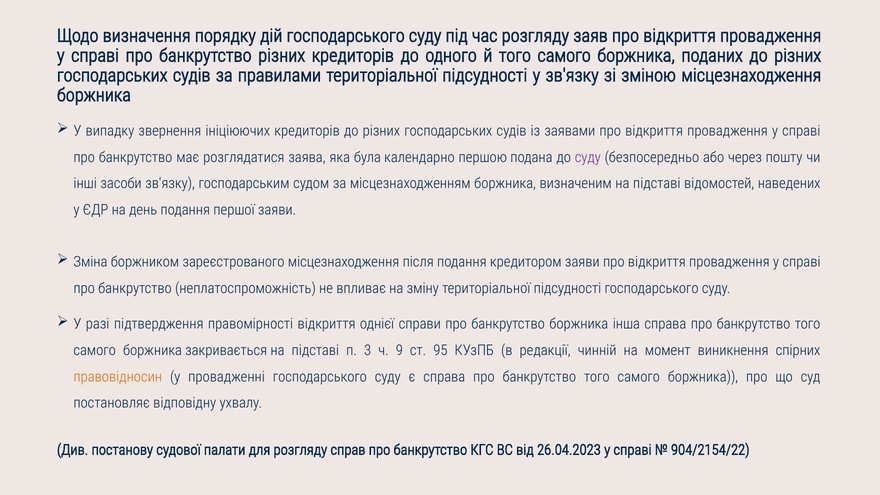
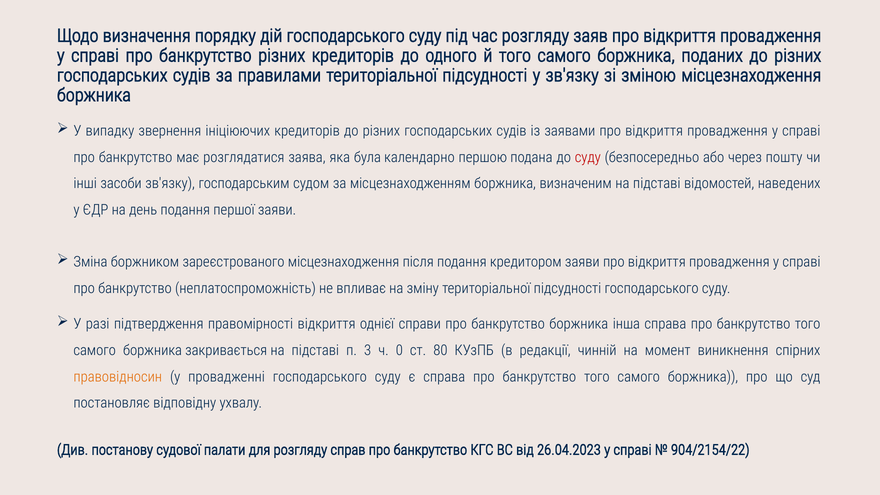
суду colour: purple -> red (588, 157)
9: 9 -> 0 (399, 350)
95: 95 -> 80 (440, 350)
